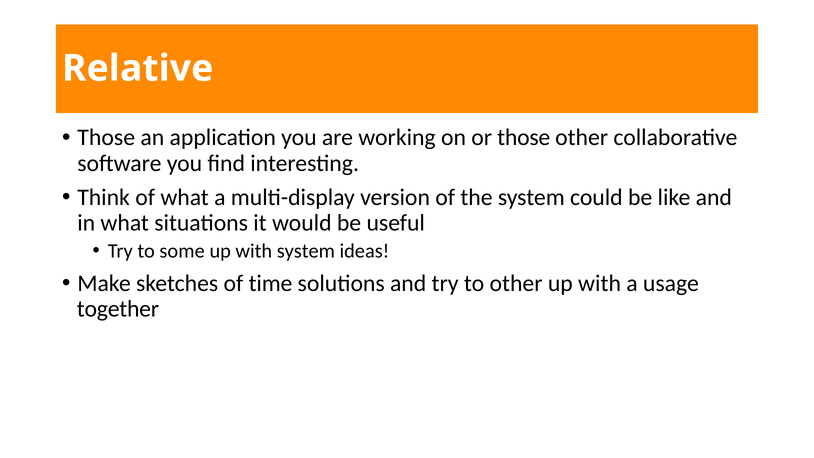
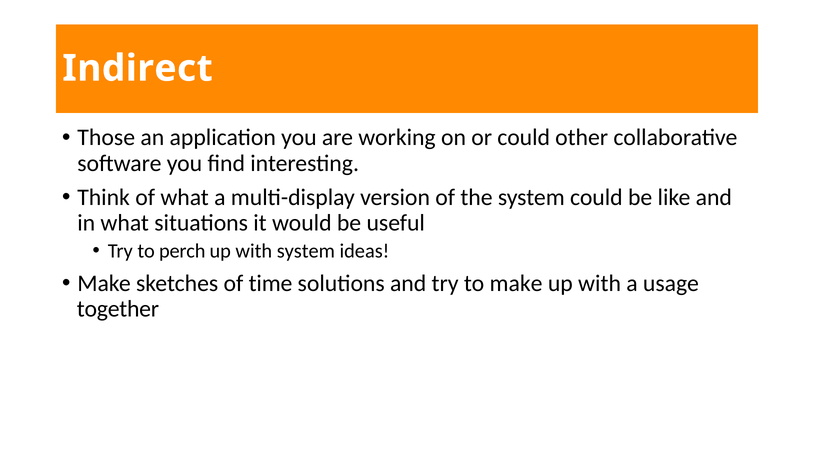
Relative: Relative -> Indirect (138, 68)
or those: those -> could (524, 138)
some: some -> perch (182, 251)
to other: other -> make (516, 283)
